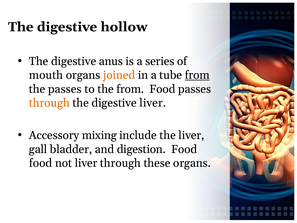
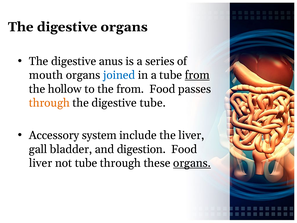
digestive hollow: hollow -> organs (124, 27)
joined colour: orange -> blue (119, 75)
the passes: passes -> hollow (65, 89)
digestive liver: liver -> tube (153, 103)
mixing: mixing -> system (99, 135)
food: food -> liver (41, 163)
not liver: liver -> tube (86, 163)
organs underline: none -> present (192, 163)
